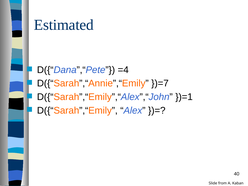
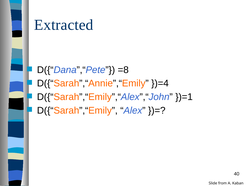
Estimated: Estimated -> Extracted (64, 25)
=4: =4 -> =8 (123, 70)
})=7: })=7 -> })=4 (160, 83)
